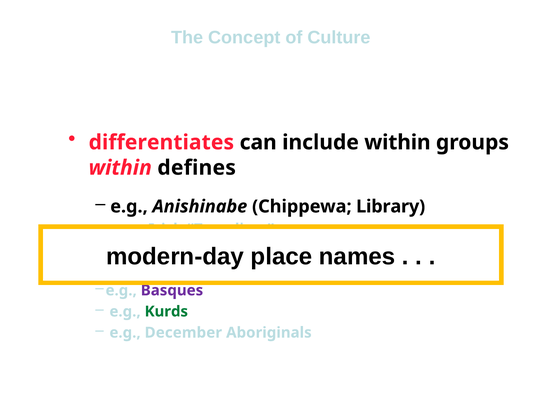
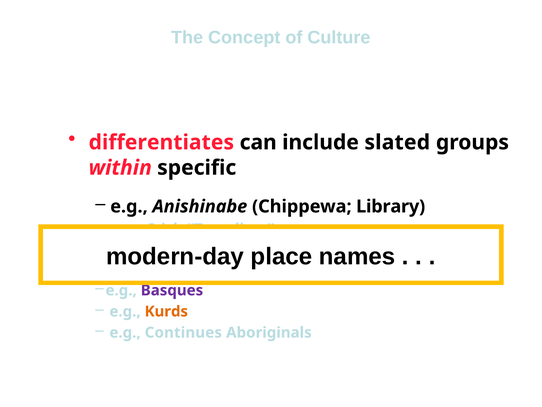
include within: within -> slated (397, 142)
defines: defines -> specific (197, 168)
Kurds colour: green -> orange (166, 311)
December: December -> Continues (183, 332)
